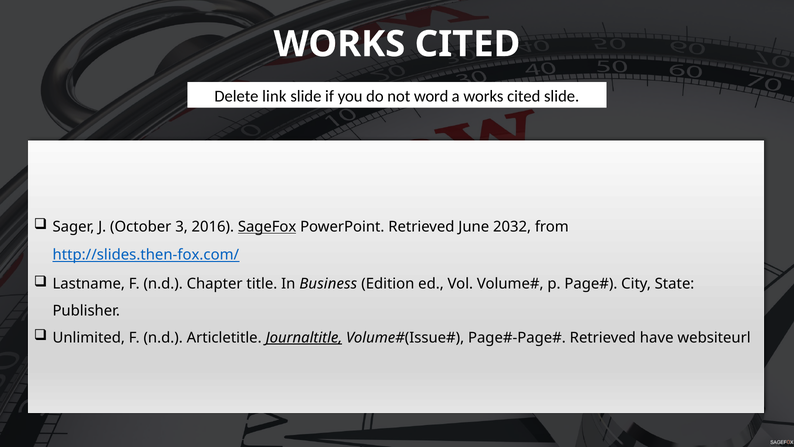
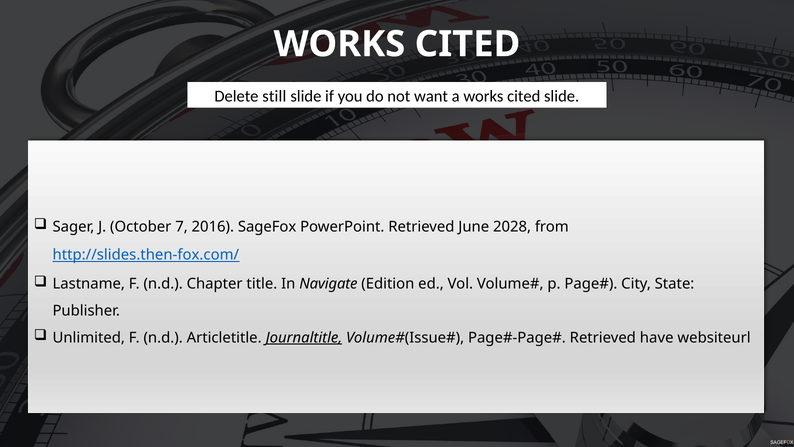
link: link -> still (274, 96)
word: word -> want (431, 96)
3: 3 -> 7 (182, 227)
SageFox underline: present -> none (267, 227)
2032: 2032 -> 2028 (512, 227)
Business: Business -> Navigate (328, 284)
